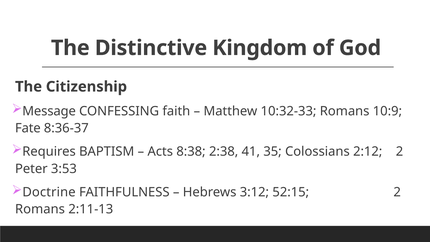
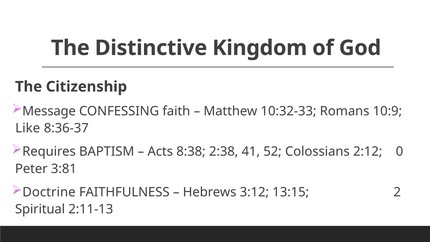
Fate: Fate -> Like (28, 128)
35: 35 -> 52 (273, 152)
2:12 2: 2 -> 0 (400, 152)
3:53: 3:53 -> 3:81 (64, 169)
52:15: 52:15 -> 13:15 (291, 192)
Romans: Romans -> Spiritual (40, 209)
